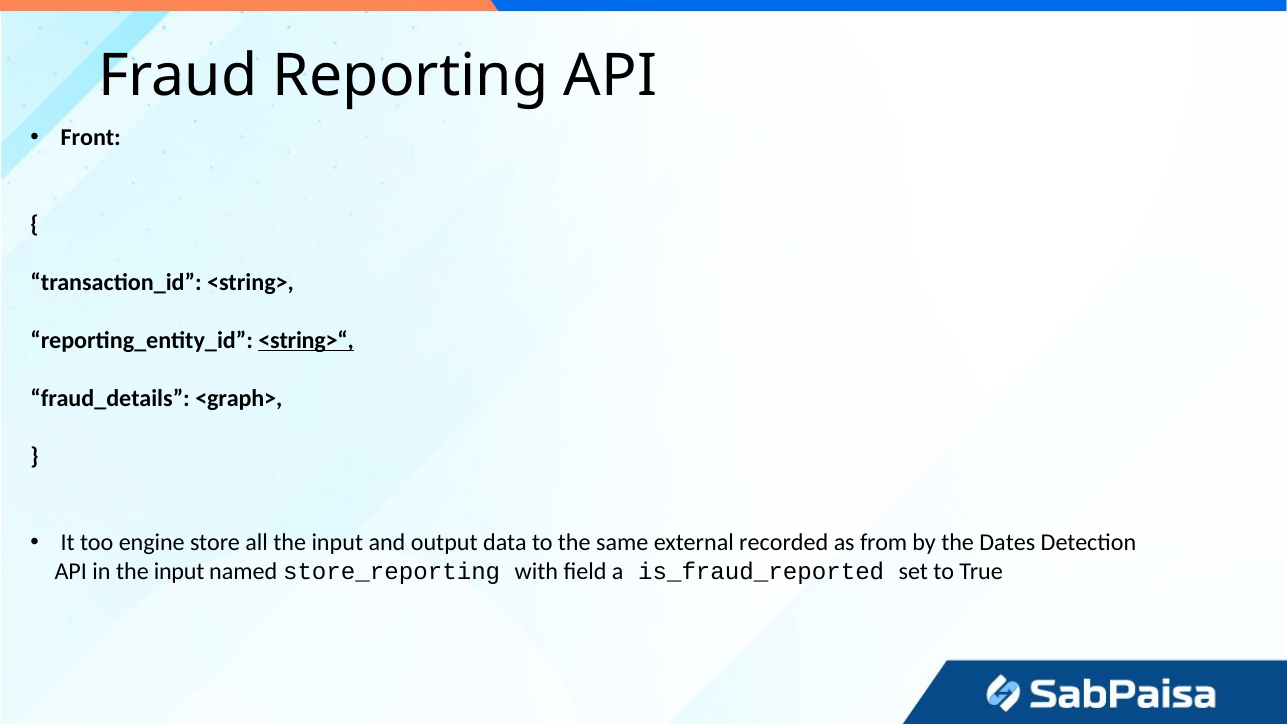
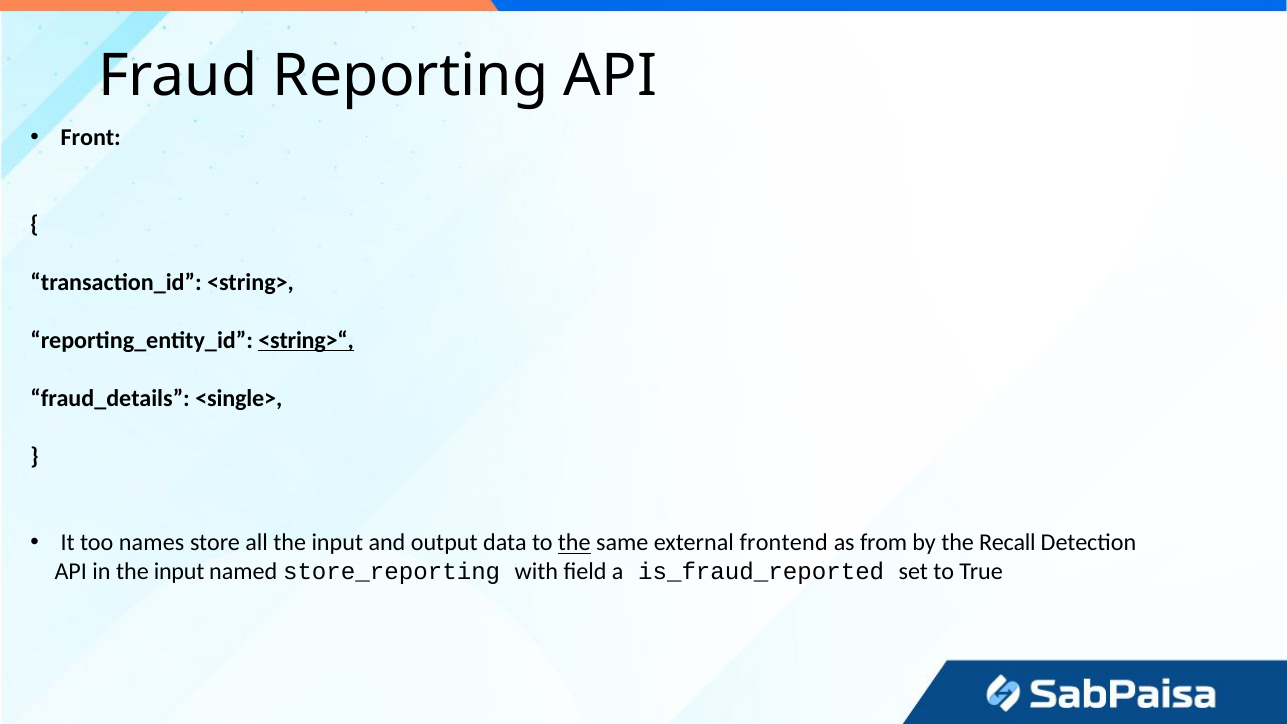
<graph>: <graph> -> <single> (239, 398)
engine: engine -> names (152, 543)
the underline: none -> present (574, 543)
recorded: recorded -> frontend (784, 543)
Dates: Dates -> Recall (1007, 543)
